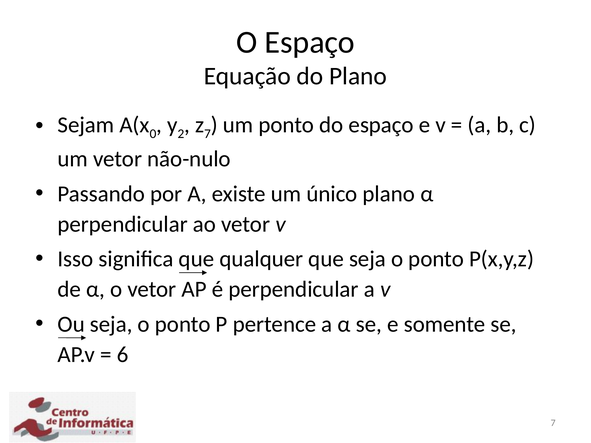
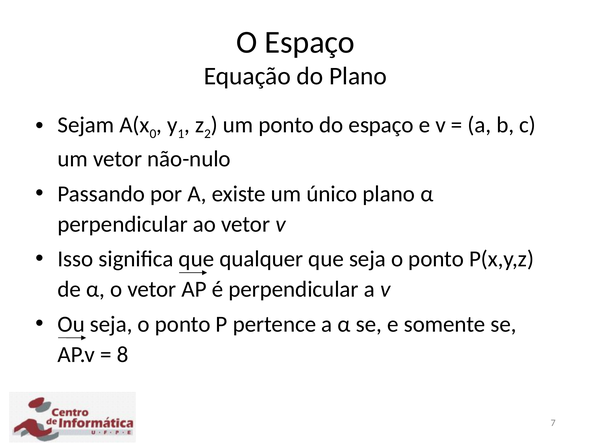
2: 2 -> 1 (181, 134)
7: 7 -> 2 (208, 134)
6: 6 -> 8 (123, 355)
